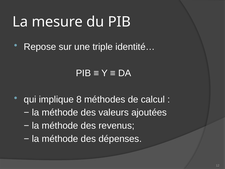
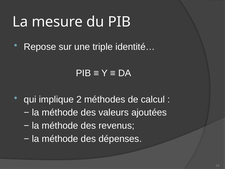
8: 8 -> 2 (79, 99)
